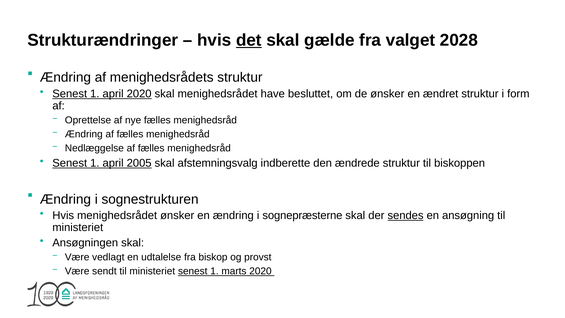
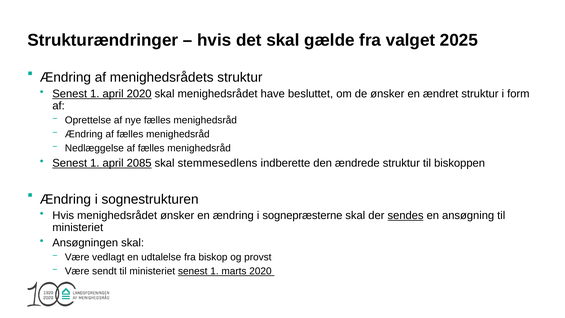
det underline: present -> none (249, 40)
2028: 2028 -> 2025 (459, 40)
2005: 2005 -> 2085 (139, 163)
afstemningsvalg: afstemningsvalg -> stemmesedlens (218, 163)
